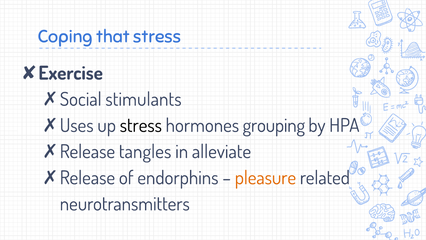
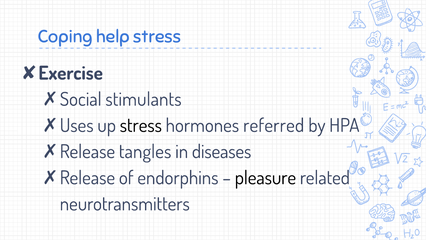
that: that -> help (113, 37)
grouping: grouping -> referred (274, 125)
alleviate: alleviate -> diseases (222, 152)
pleasure colour: orange -> black (265, 178)
